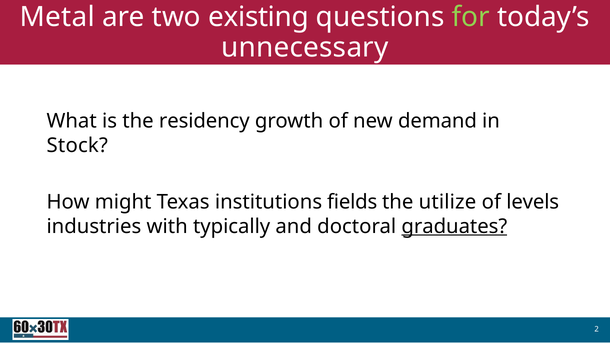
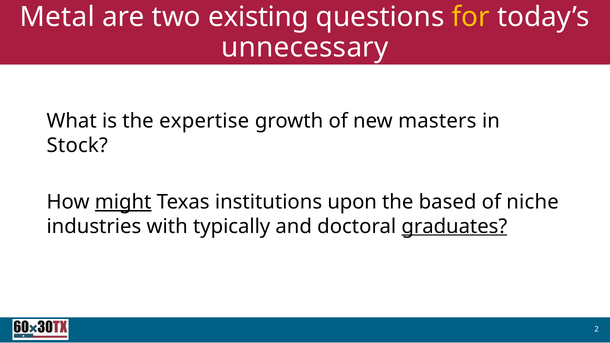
for colour: light green -> yellow (471, 17)
residency: residency -> expertise (204, 121)
demand: demand -> masters (437, 121)
might underline: none -> present (123, 202)
fields: fields -> upon (352, 202)
utilize: utilize -> based (448, 202)
levels: levels -> niche (533, 202)
